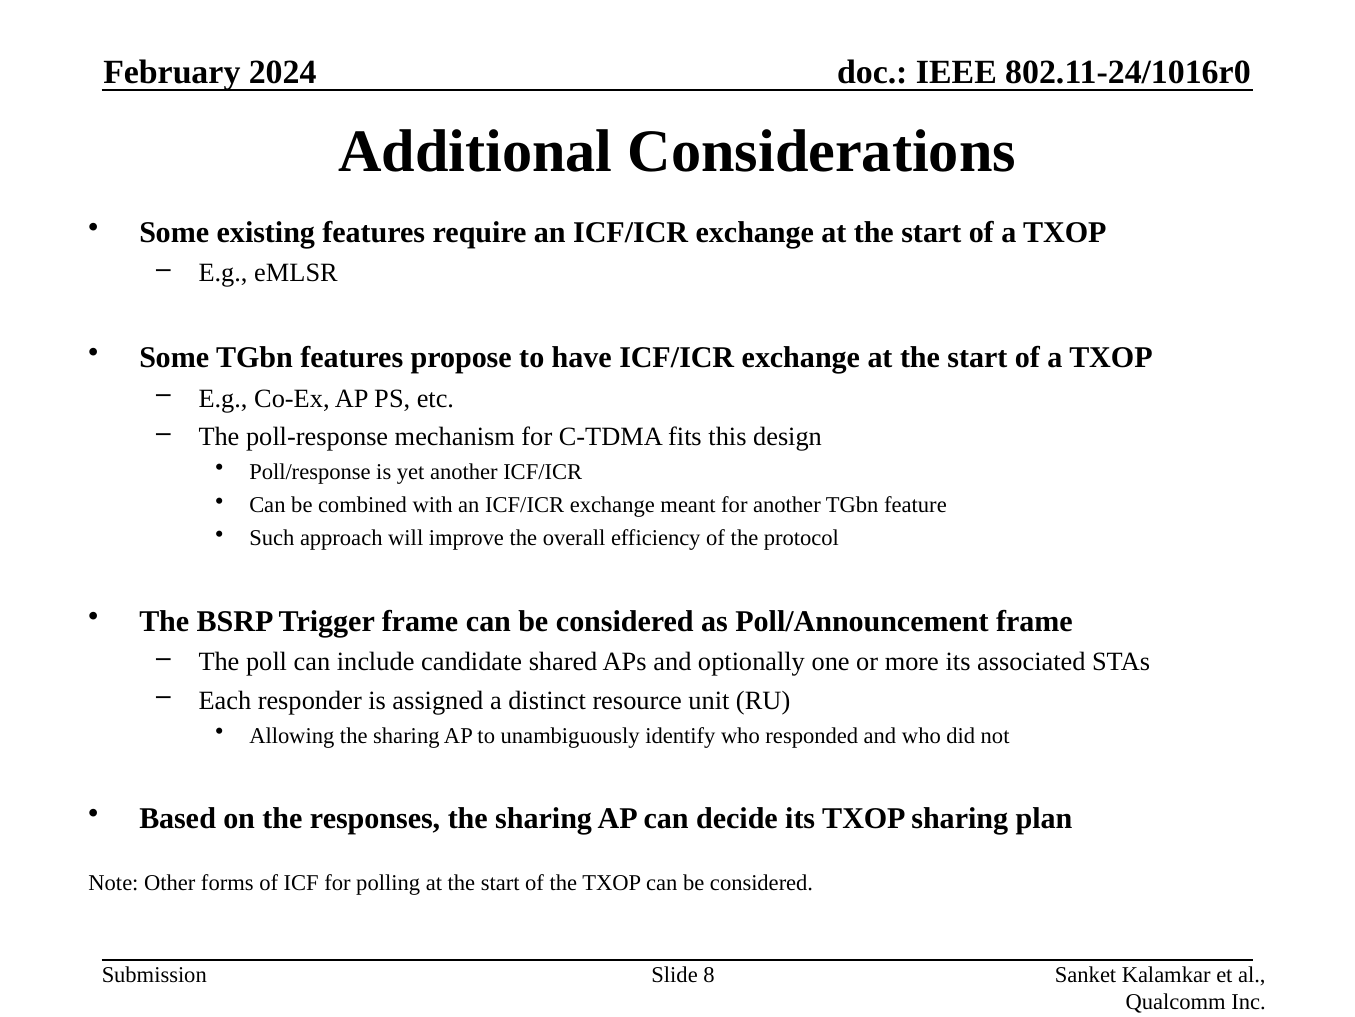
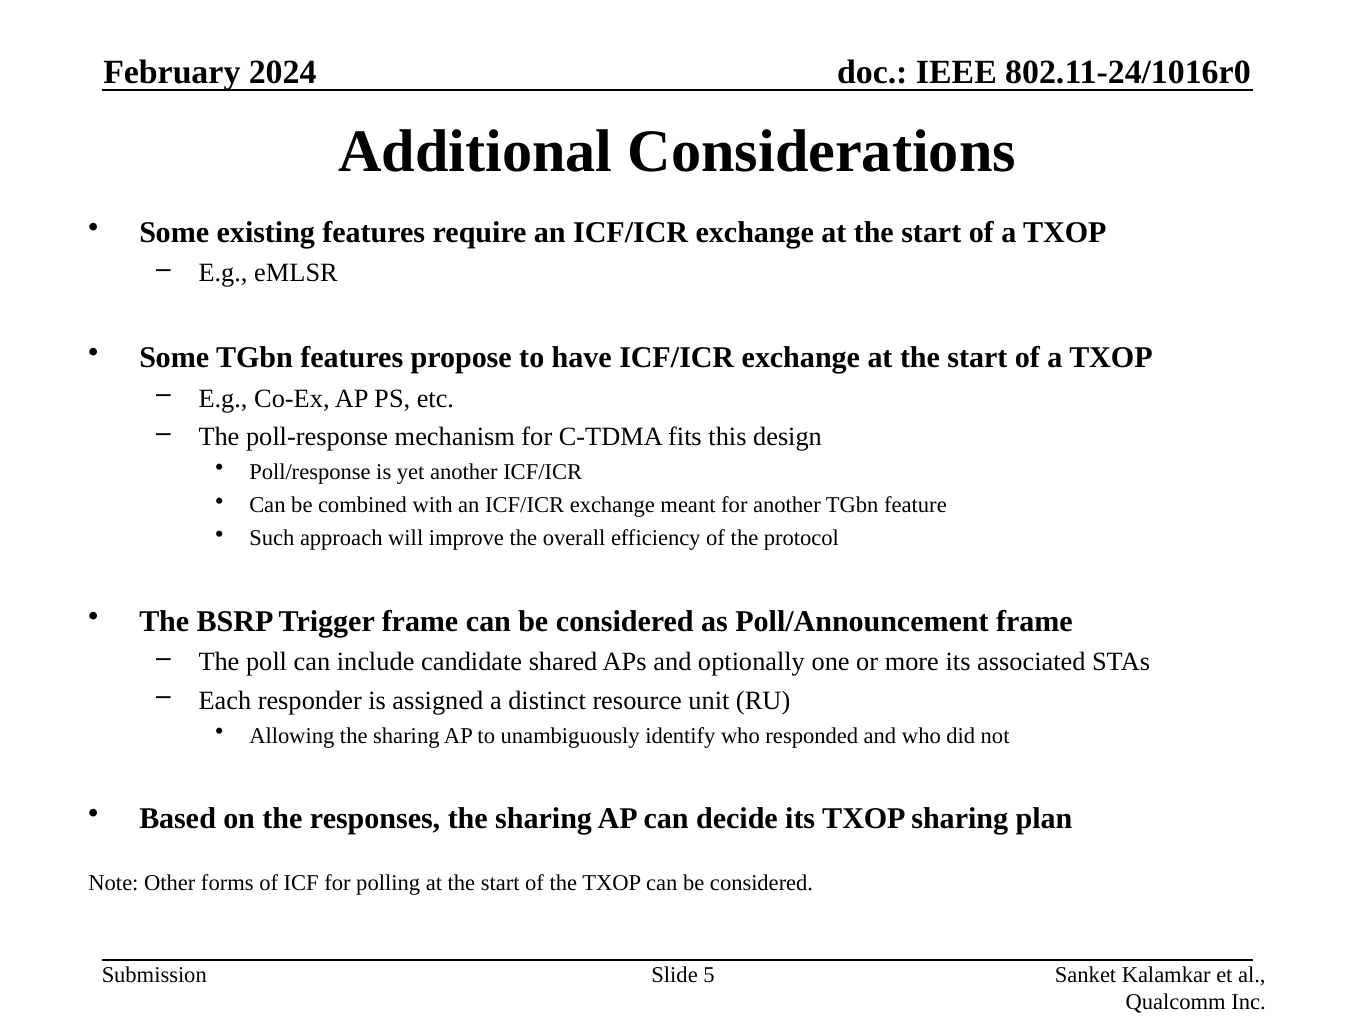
8: 8 -> 5 (709, 975)
